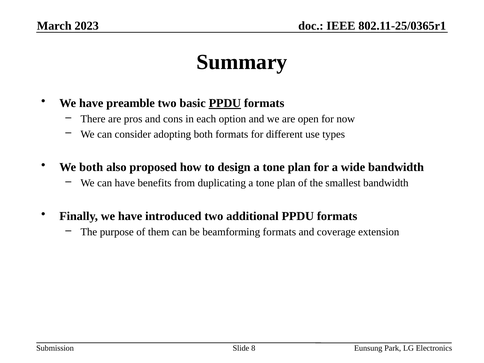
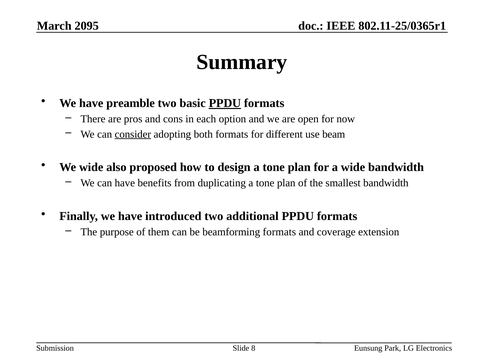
2023: 2023 -> 2095 (87, 26)
consider underline: none -> present (133, 134)
types: types -> beam (334, 134)
We both: both -> wide (91, 167)
